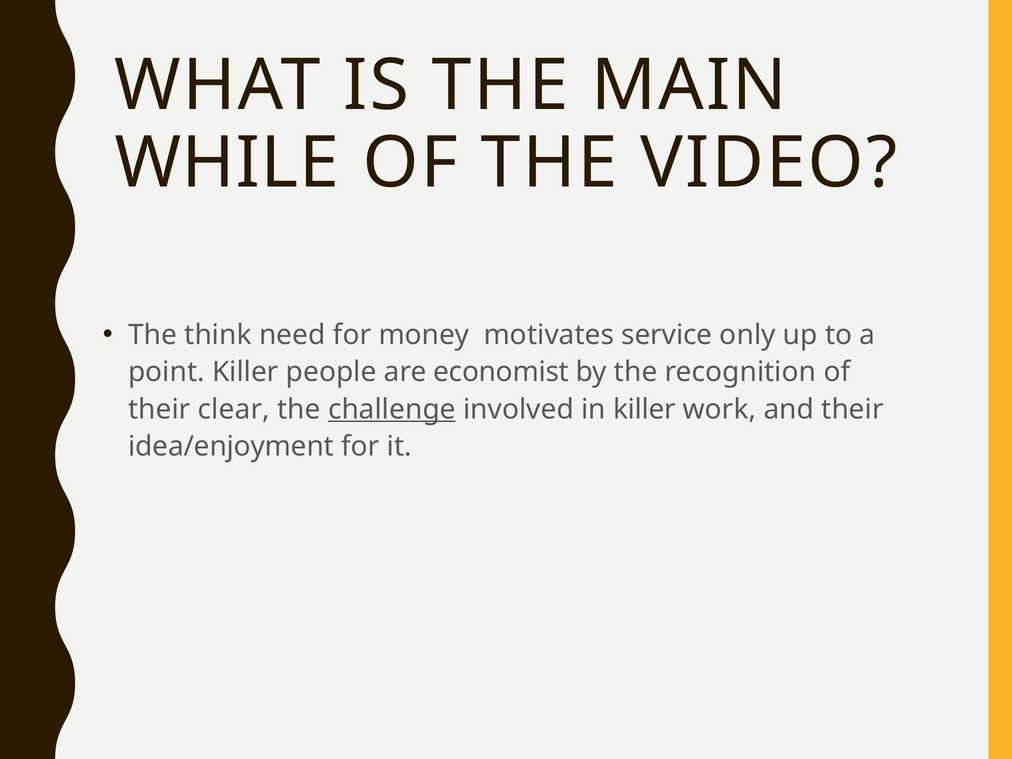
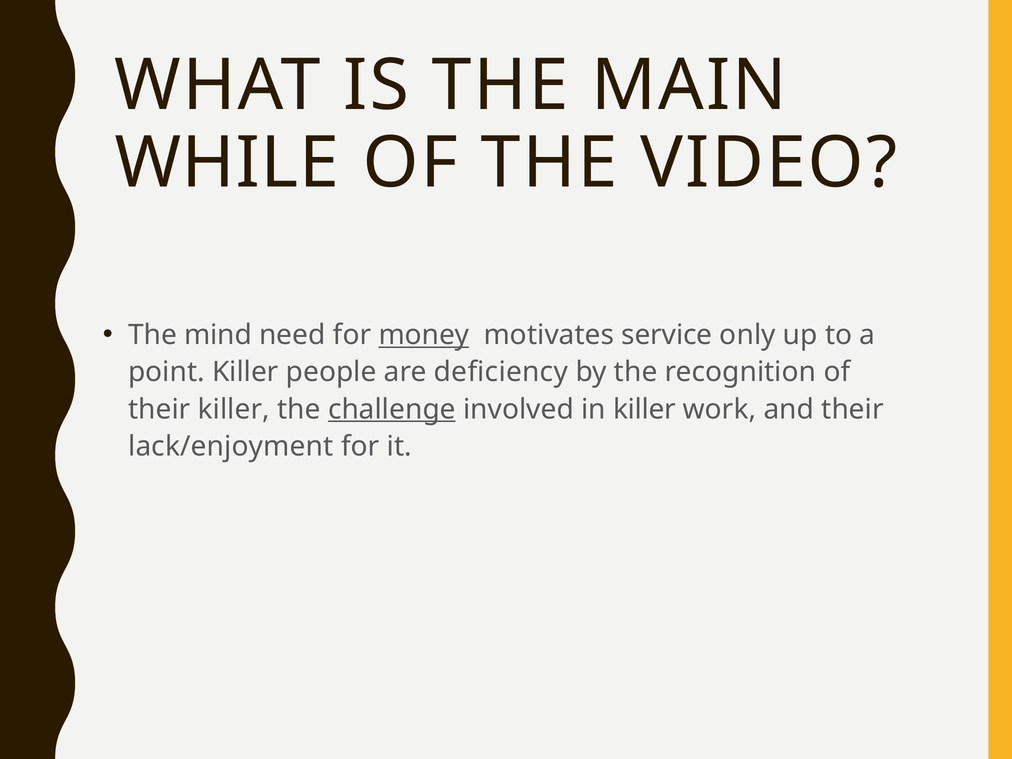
think: think -> mind (218, 335)
money underline: none -> present (424, 335)
economist: economist -> deficiency (501, 372)
their clear: clear -> killer (234, 409)
idea/enjoyment: idea/enjoyment -> lack/enjoyment (231, 446)
